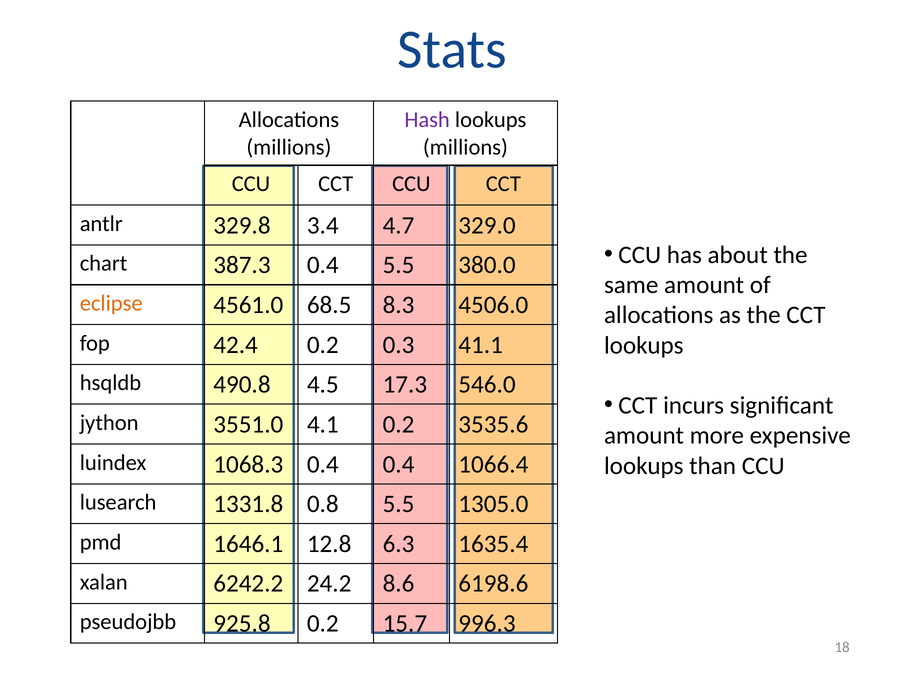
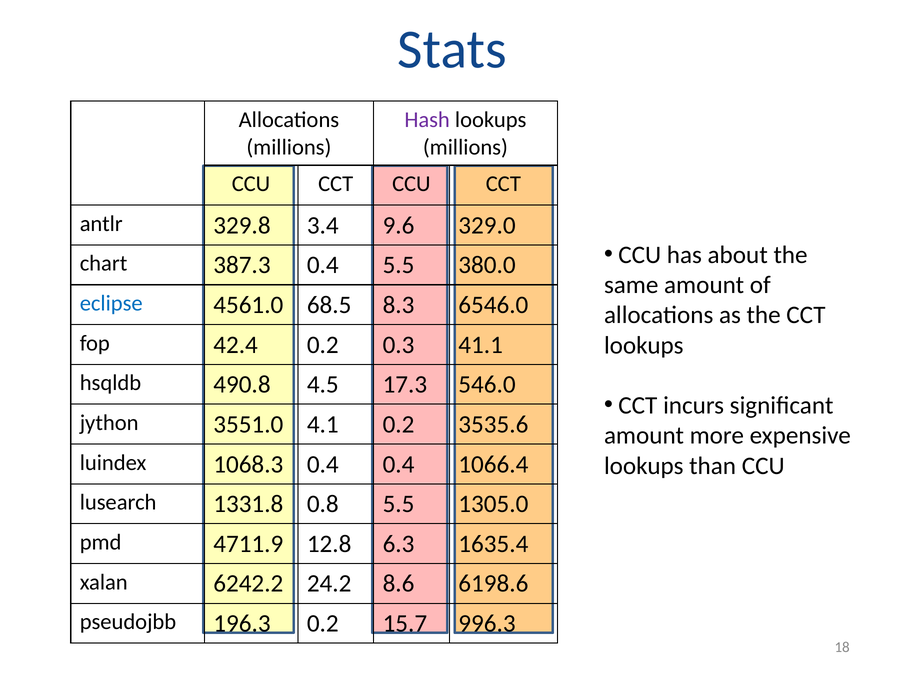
4.7: 4.7 -> 9.6 (398, 225)
eclipse colour: orange -> blue (111, 303)
4506.0: 4506.0 -> 6546.0 (493, 305)
1646.1: 1646.1 -> 4711.9 (248, 544)
925.8: 925.8 -> 196.3 (242, 624)
